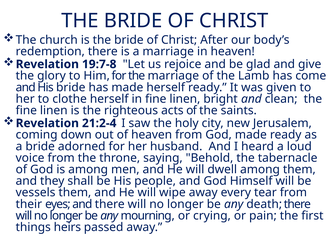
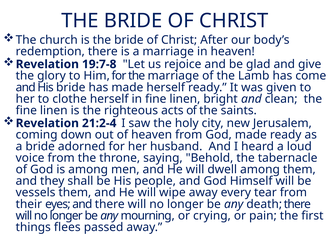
heirs: heirs -> flees (67, 228)
